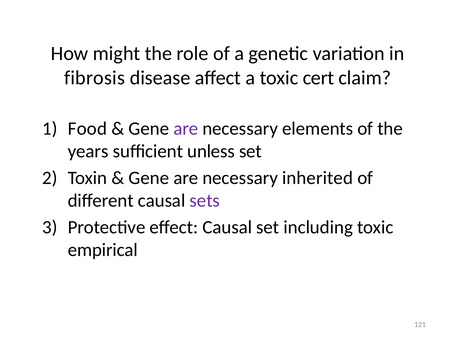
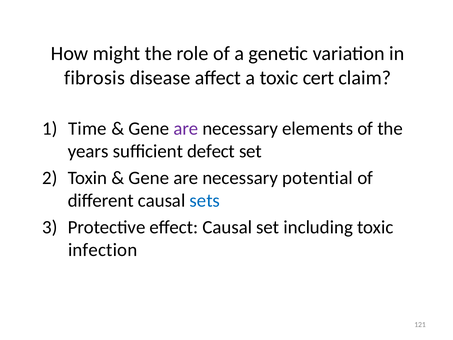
Food: Food -> Time (87, 128)
unless: unless -> defect (211, 151)
inherited: inherited -> potential (318, 178)
sets colour: purple -> blue (205, 200)
empirical: empirical -> infection (103, 250)
